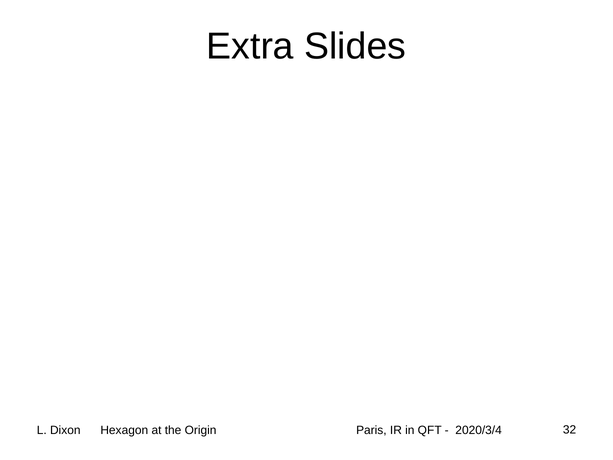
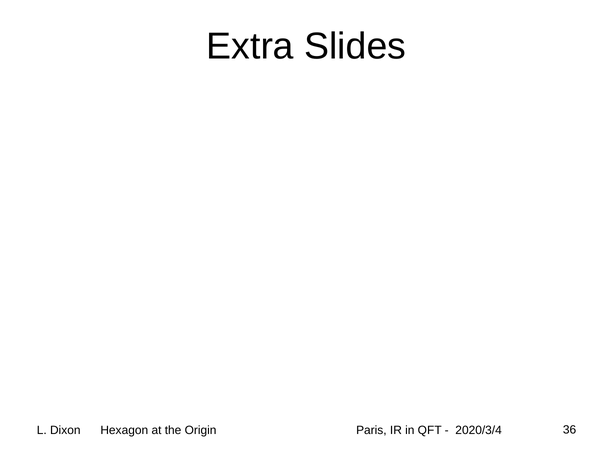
32: 32 -> 36 (570, 430)
